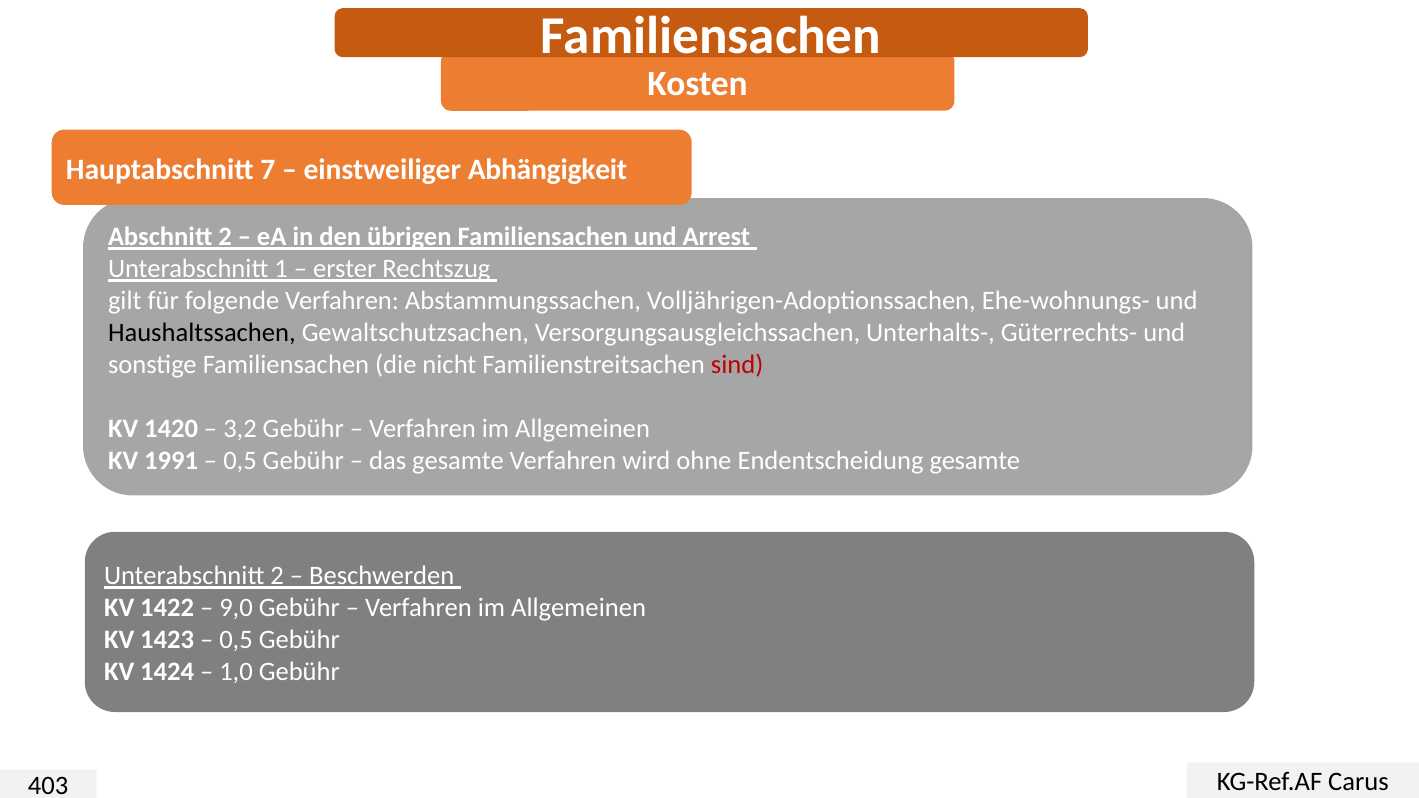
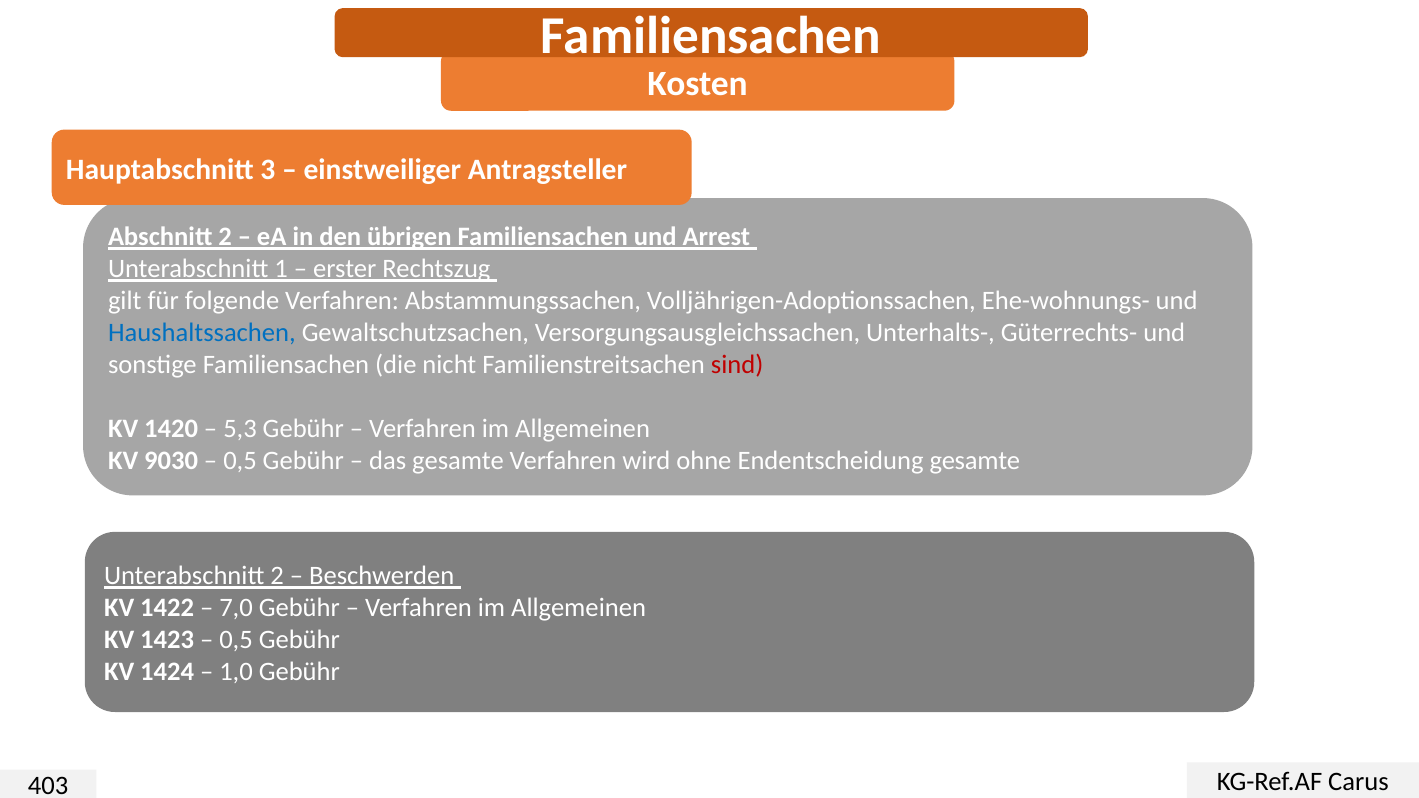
7: 7 -> 3 (268, 169)
Abhängigkeit: Abhängigkeit -> Antragsteller (547, 169)
Haushaltssachen colour: black -> blue (202, 333)
3,2: 3,2 -> 5,3 (240, 428)
1991: 1991 -> 9030 (171, 460)
9,0: 9,0 -> 7,0 (236, 608)
